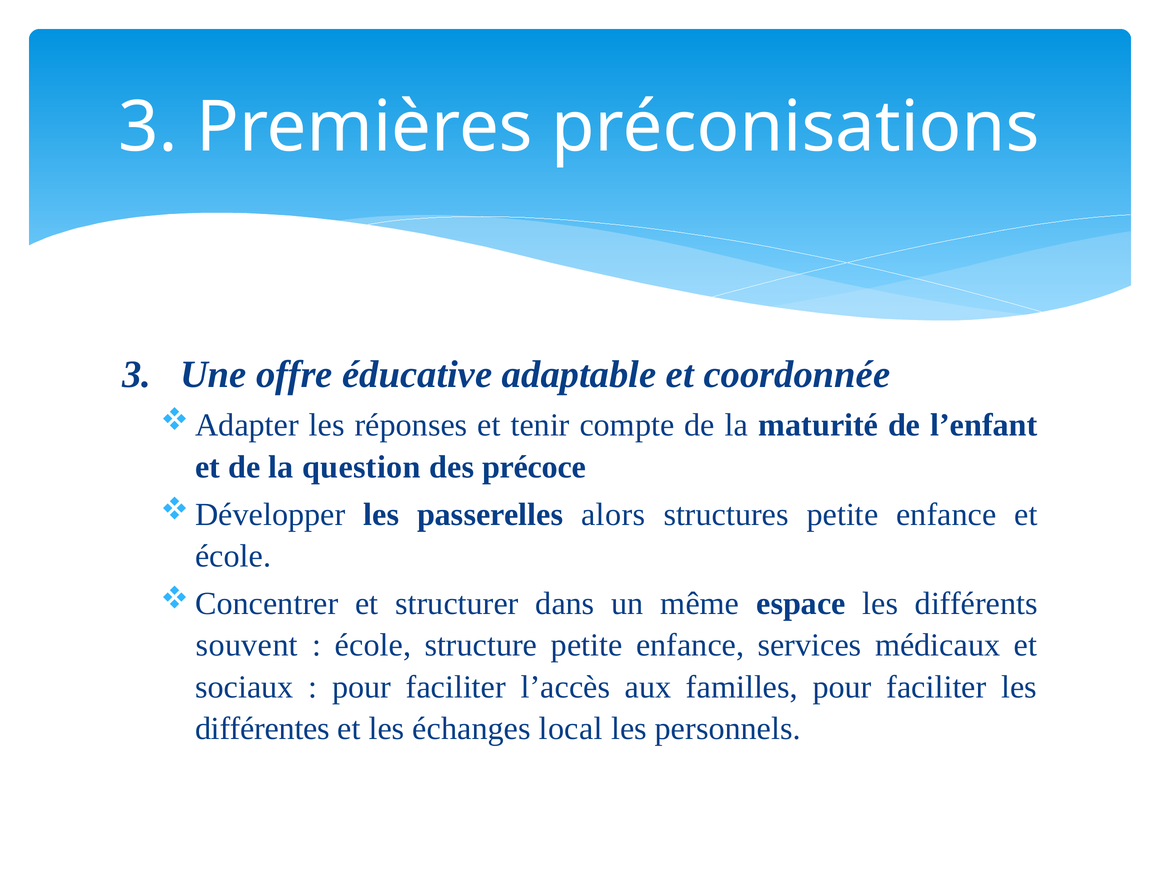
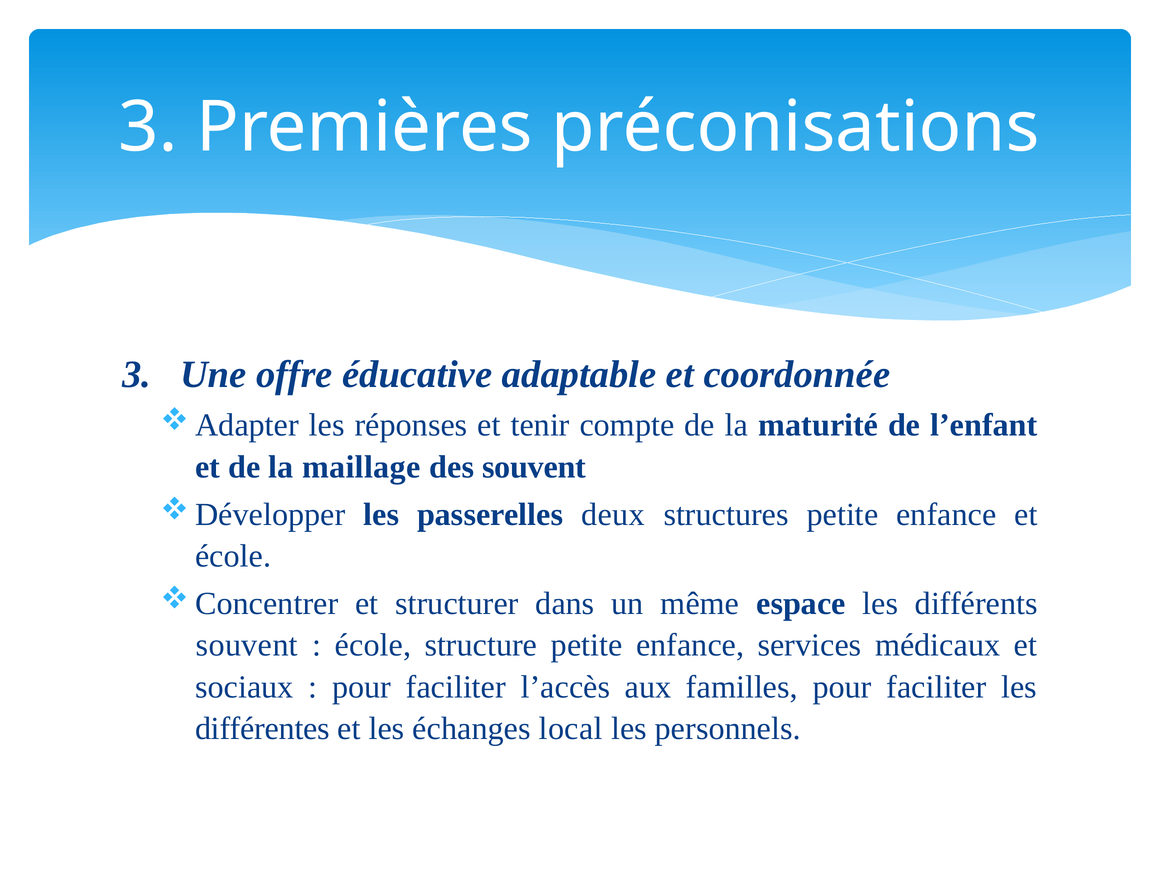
question: question -> maillage (361, 467)
des précoce: précoce -> souvent (534, 467)
alors: alors -> deux (613, 515)
